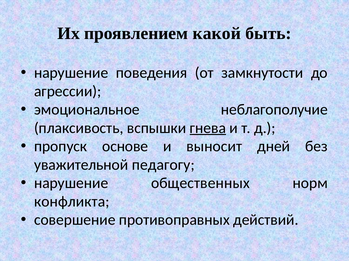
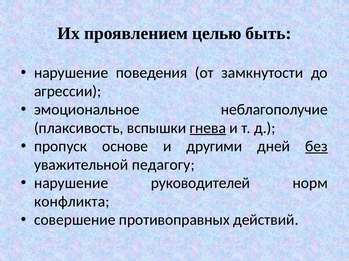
какой: какой -> целью (217, 34)
выносит: выносит -> другими (214, 147)
без underline: none -> present (316, 147)
общественных: общественных -> руководителей (201, 184)
